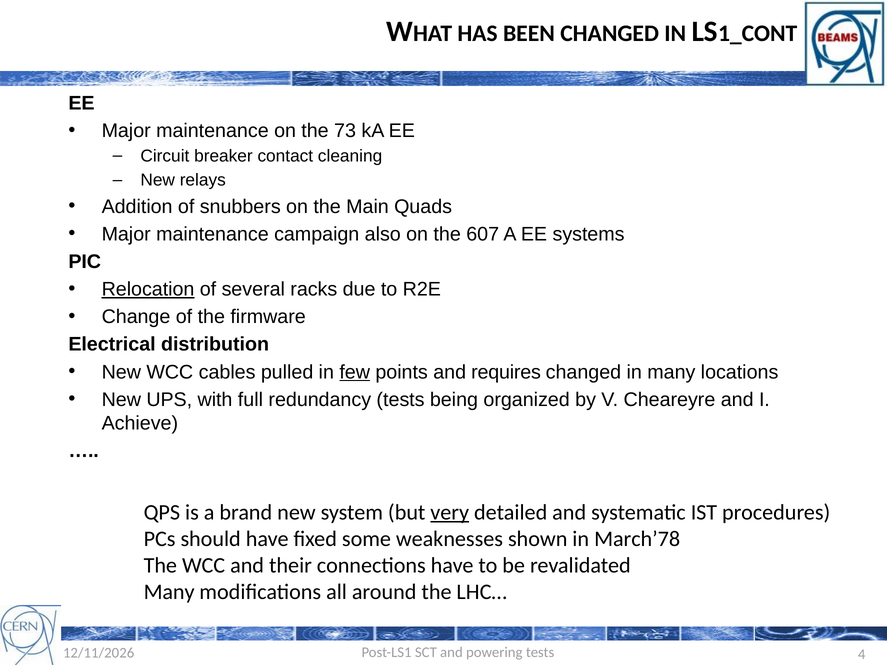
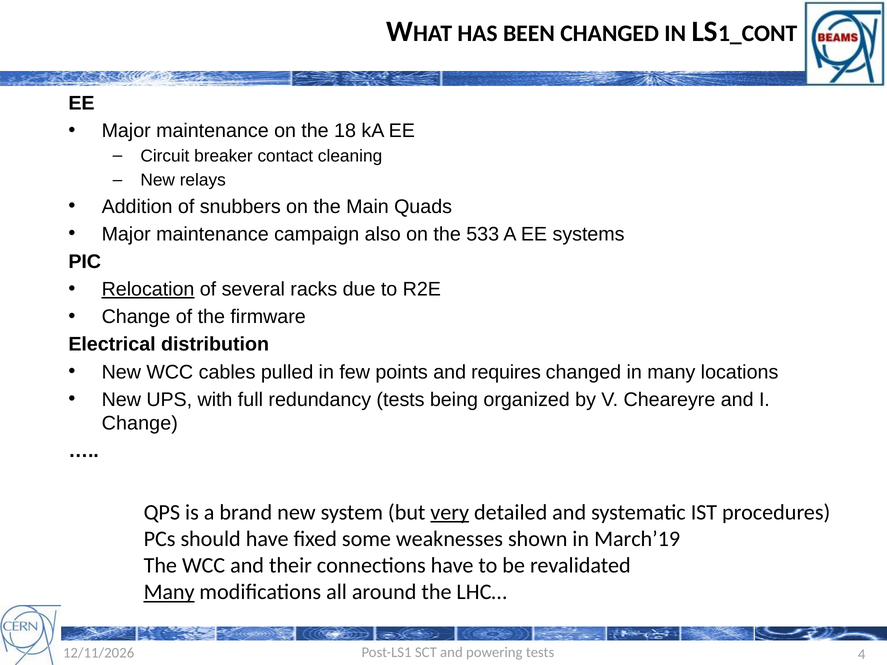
73: 73 -> 18 (345, 131)
607: 607 -> 533 (483, 234)
few underline: present -> none (355, 372)
Achieve: Achieve -> Change (140, 423)
March’78: March’78 -> March’19 (637, 539)
Many underline: none -> present (169, 592)
